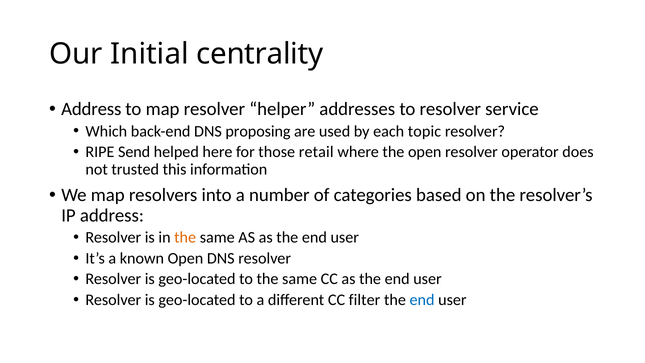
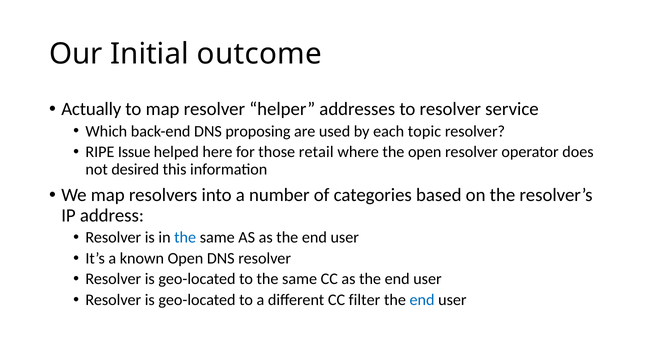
centrality: centrality -> outcome (259, 54)
Address: Address -> Actually (91, 109)
Send: Send -> Issue (134, 152)
trusted: trusted -> desired (135, 169)
the colour: orange -> blue (185, 237)
